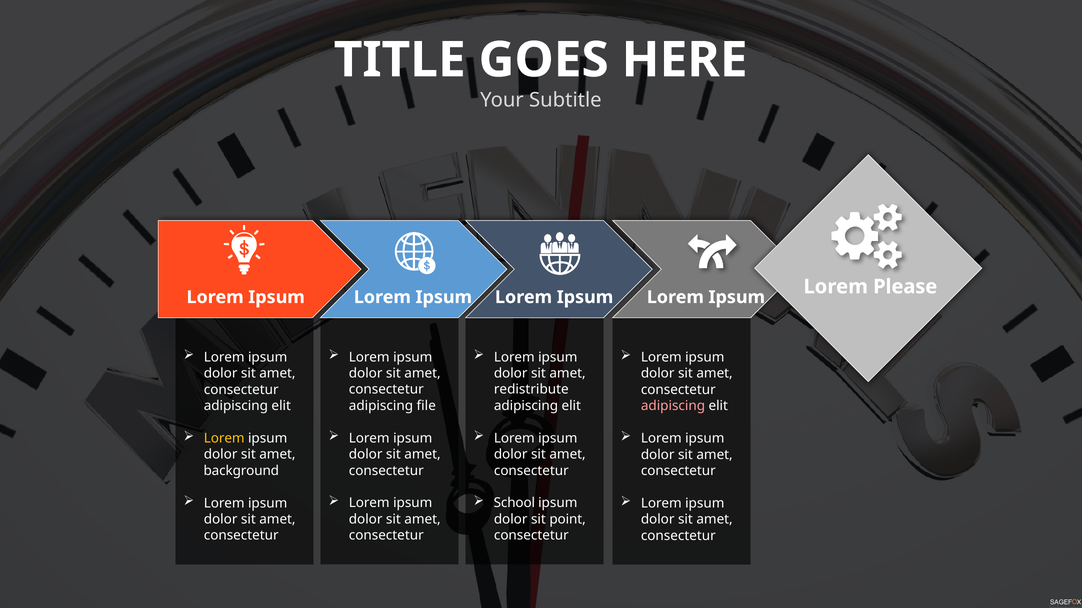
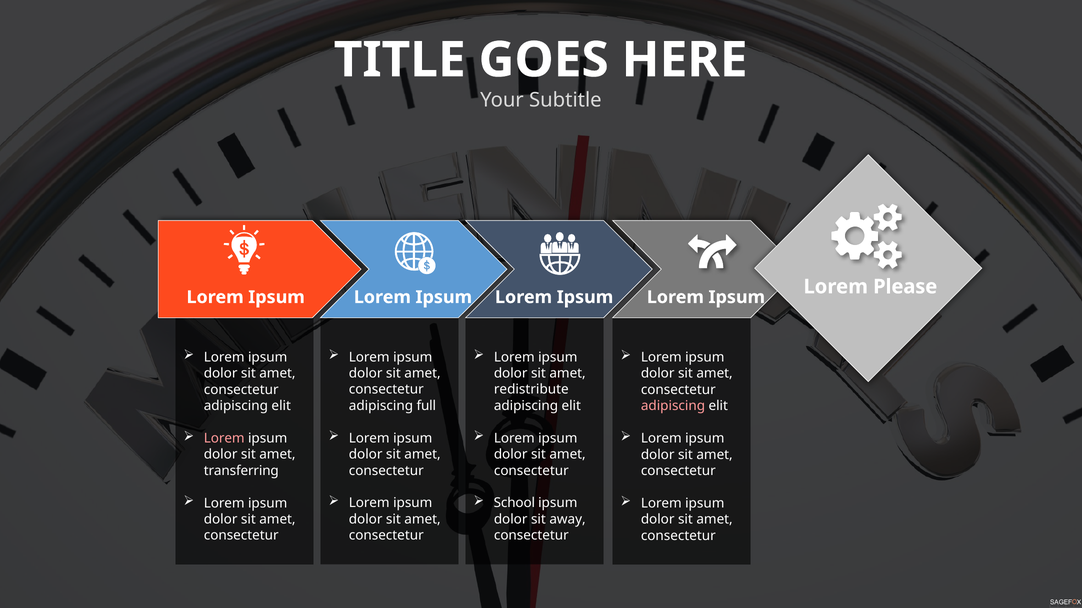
file: file -> full (426, 406)
Lorem colour: yellow -> pink (224, 439)
background: background -> transferring (241, 471)
point: point -> away (568, 520)
